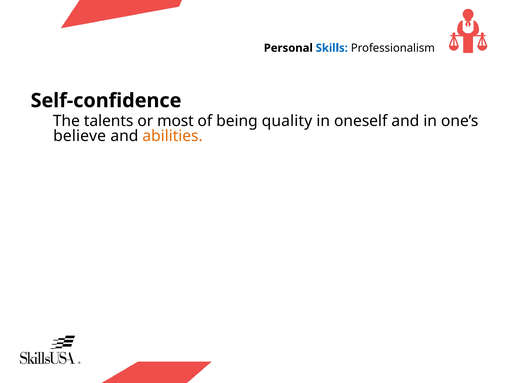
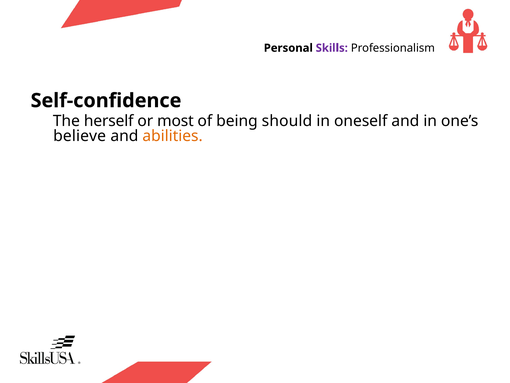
Skills colour: blue -> purple (332, 48)
talents: talents -> herself (109, 121)
quality: quality -> should (287, 121)
